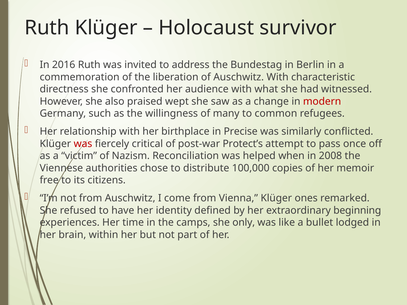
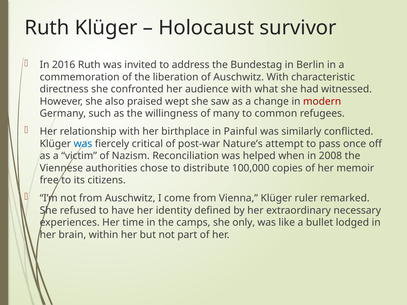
Precise: Precise -> Painful (241, 132)
was colour: red -> blue (83, 144)
Protect’s: Protect’s -> Nature’s (243, 144)
ones: ones -> ruler (306, 198)
beginning: beginning -> necessary (357, 211)
